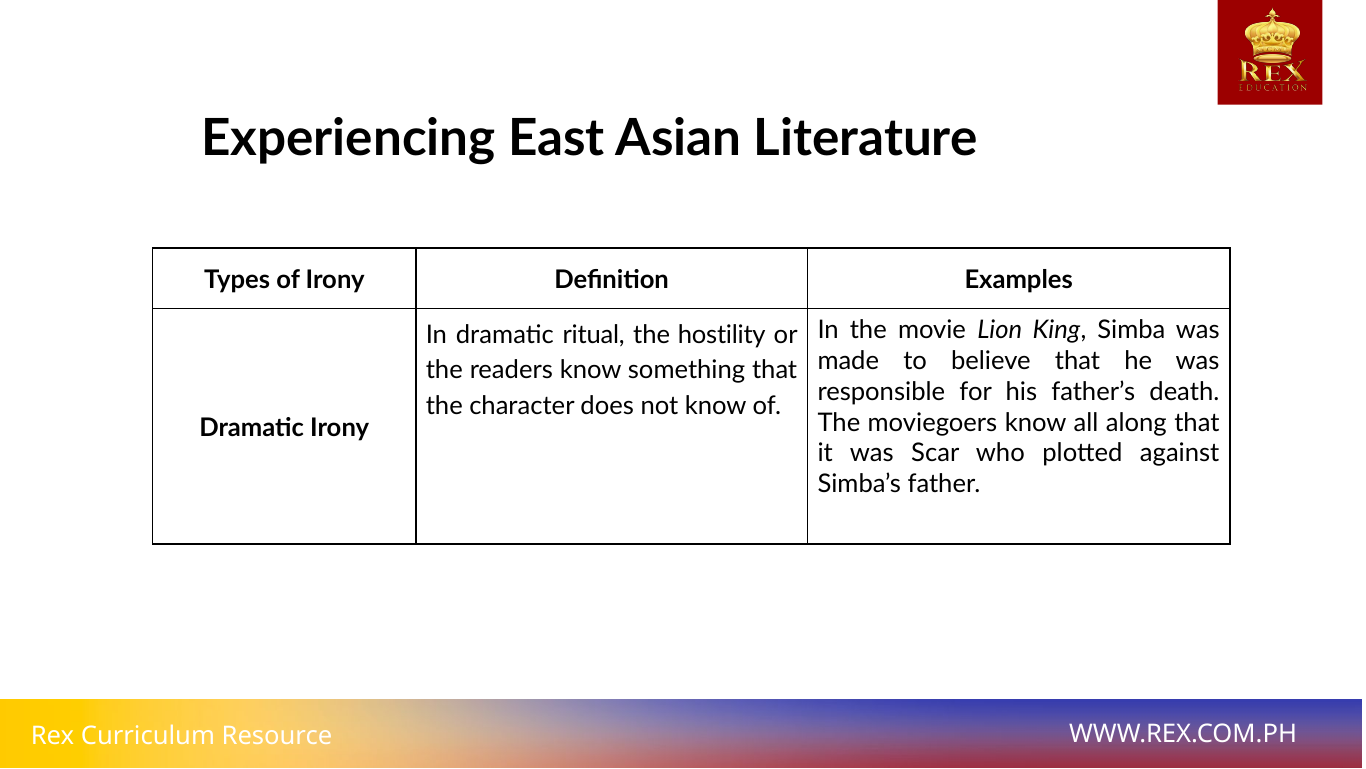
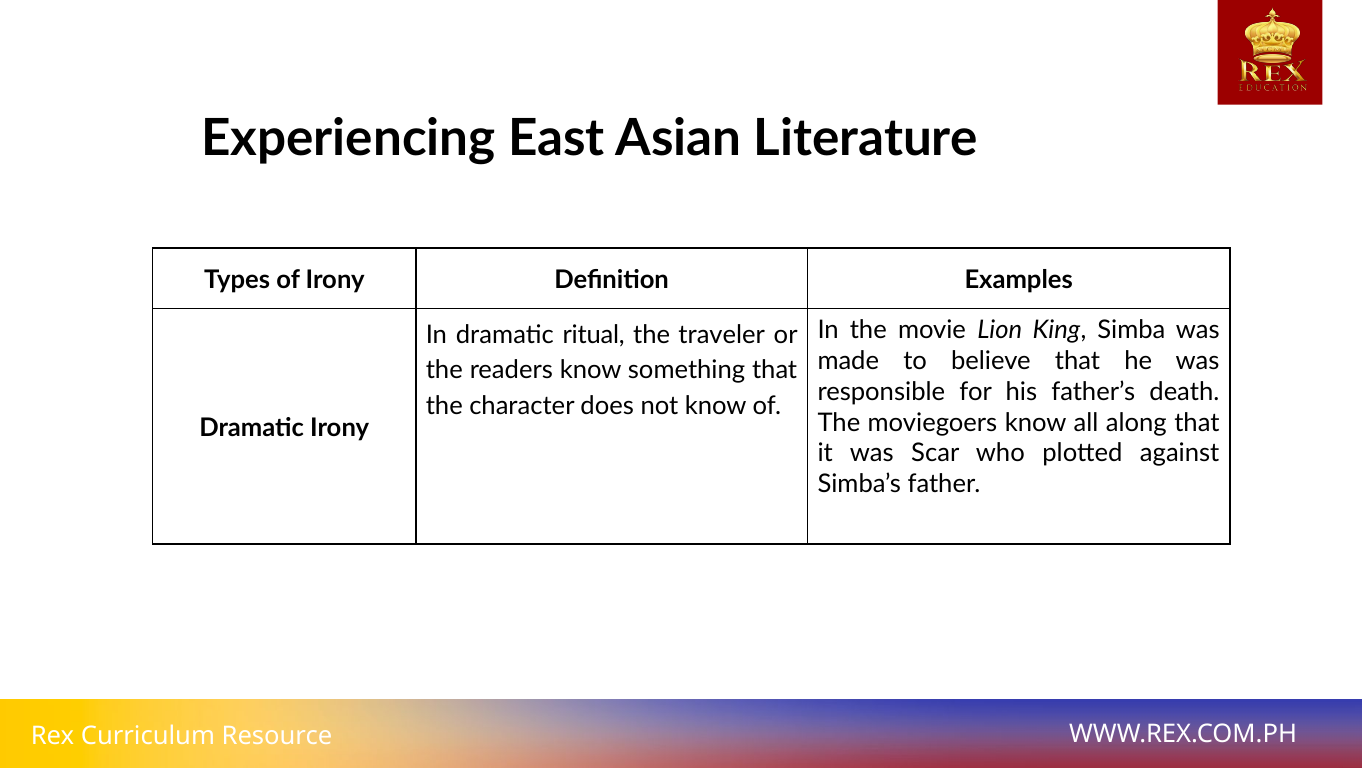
hostility: hostility -> traveler (722, 335)
